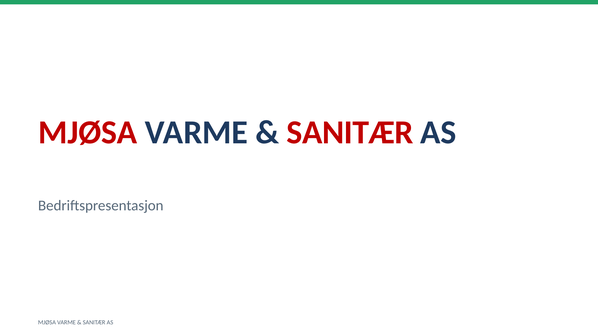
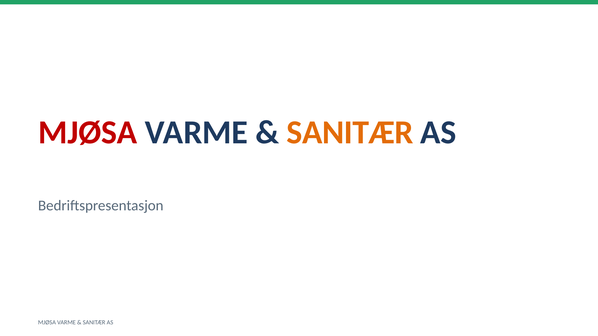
SANITÆR colour: red -> orange (350, 133)
